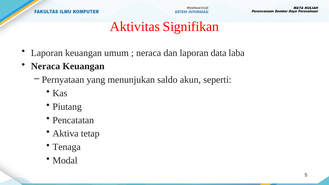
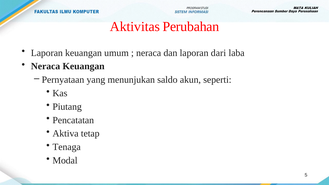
Signifikan: Signifikan -> Perubahan (191, 27)
data: data -> dari (218, 53)
